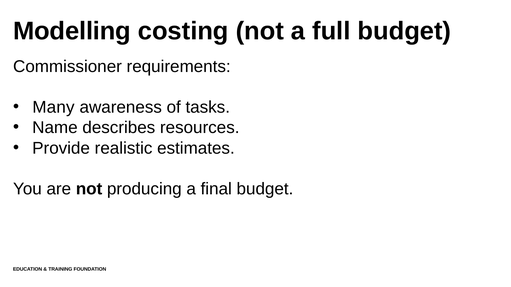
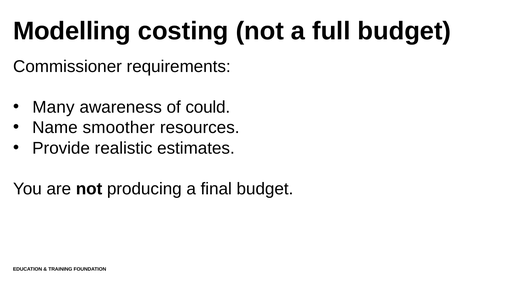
tasks: tasks -> could (208, 107)
describes: describes -> smoother (119, 128)
